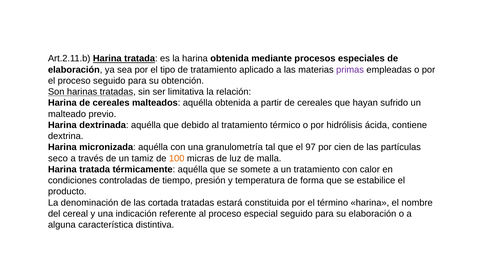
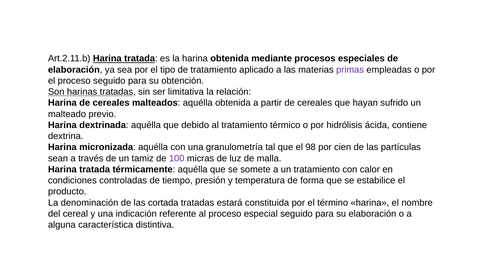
97: 97 -> 98 (311, 147)
seco: seco -> sean (58, 158)
100 colour: orange -> purple (177, 158)
